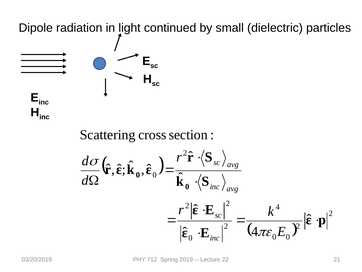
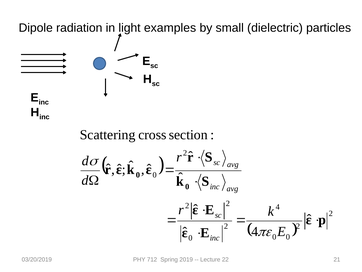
continued: continued -> examples (170, 28)
